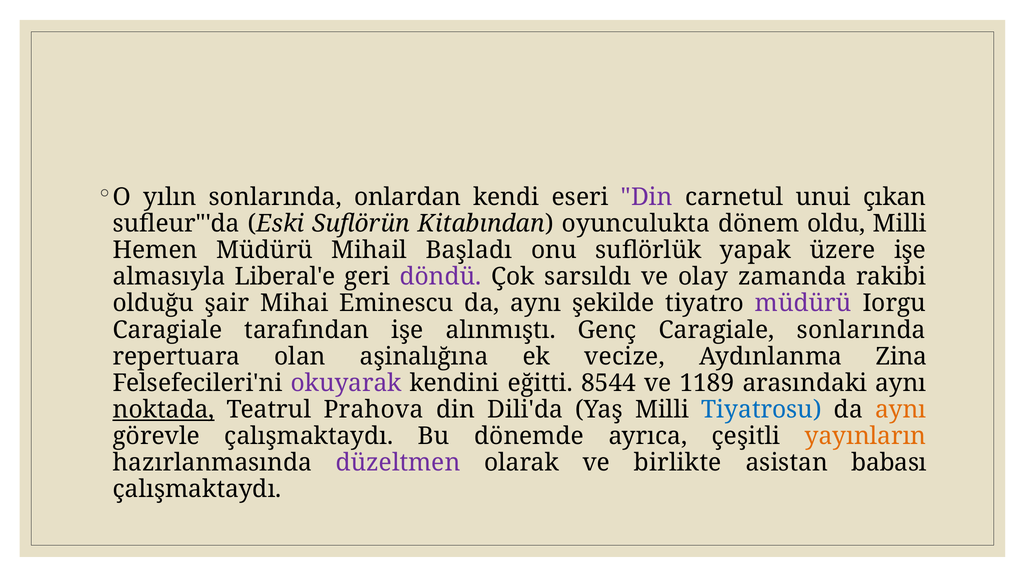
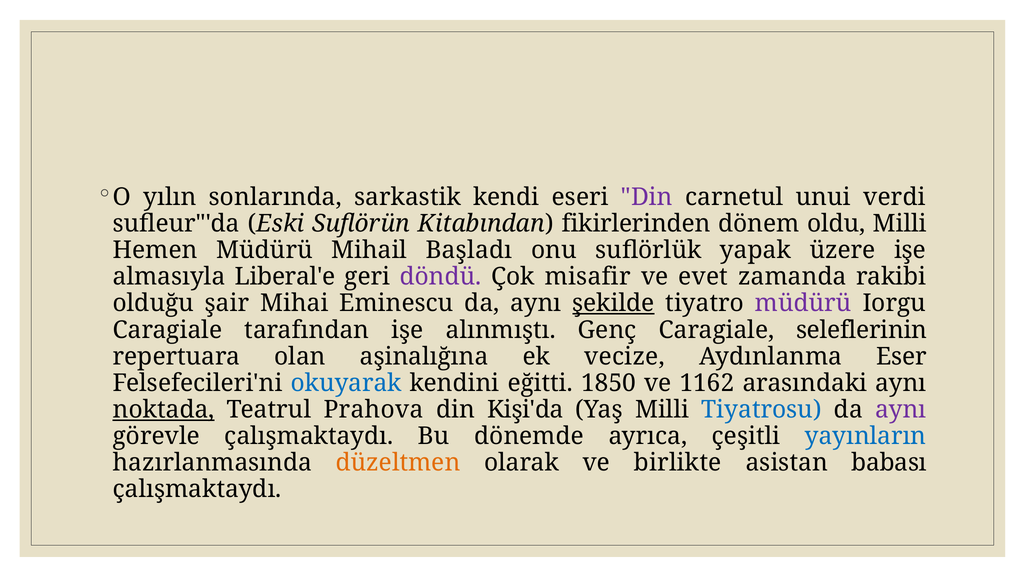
onlardan: onlardan -> sarkastik (408, 197)
çıkan: çıkan -> verdi (894, 197)
oyunculukta: oyunculukta -> fikirlerinden (636, 224)
sarsıldı: sarsıldı -> misafir (588, 277)
olay: olay -> evet (703, 277)
şekilde underline: none -> present (613, 303)
Caragiale sonlarında: sonlarında -> seleflerinin (862, 330)
Zina: Zina -> Eser (902, 356)
okuyarak colour: purple -> blue (346, 383)
8544: 8544 -> 1850 (609, 383)
1189: 1189 -> 1162 (707, 383)
Dili'da: Dili'da -> Kişi'da (525, 409)
aynı colour: orange -> purple (901, 409)
yayınların colour: orange -> blue (866, 436)
düzeltmen colour: purple -> orange (398, 462)
